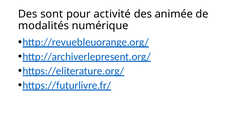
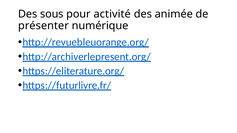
sont: sont -> sous (52, 14)
modalités: modalités -> présenter (43, 26)
